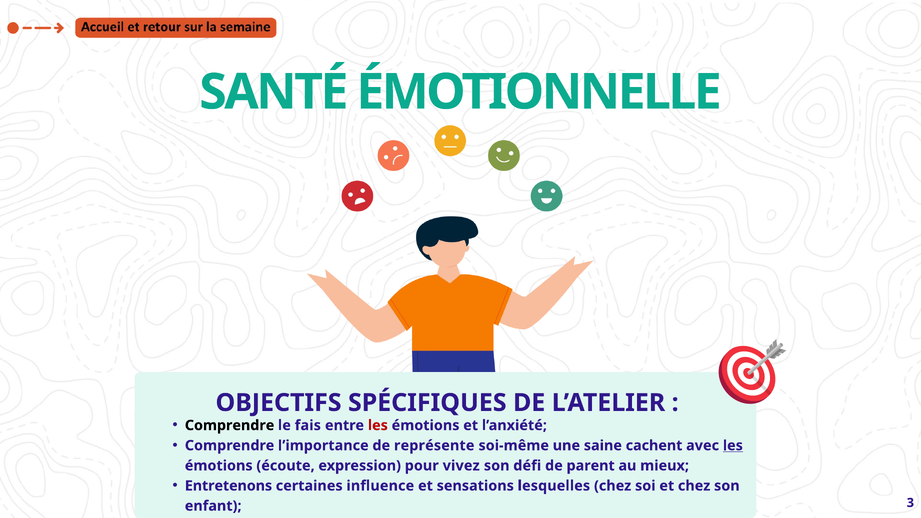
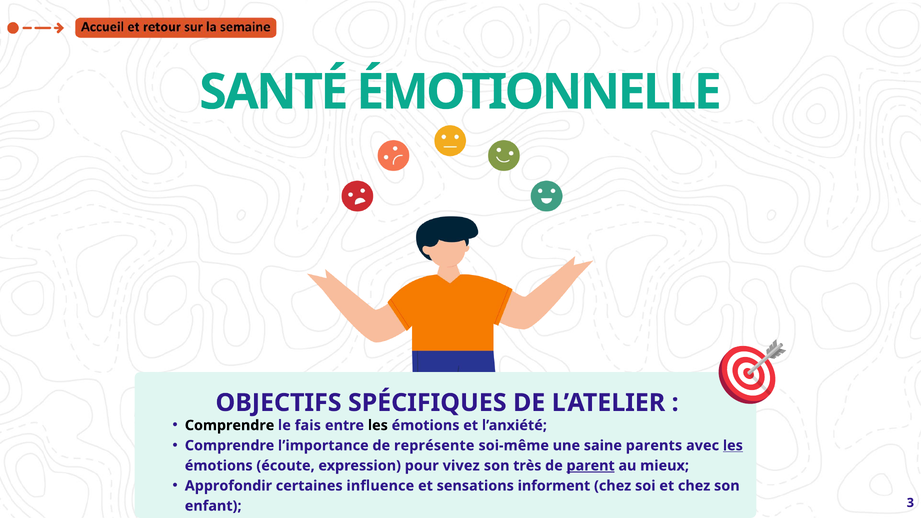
les colour: red -> black (378, 425)
cachent: cachent -> parents (654, 446)
défi: défi -> très (527, 466)
parent underline: none -> present (591, 466)
Entretenons: Entretenons -> Approfondir (228, 486)
lesquelles: lesquelles -> informent (554, 486)
